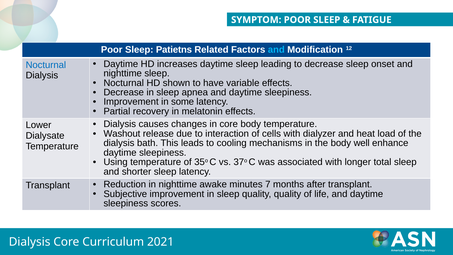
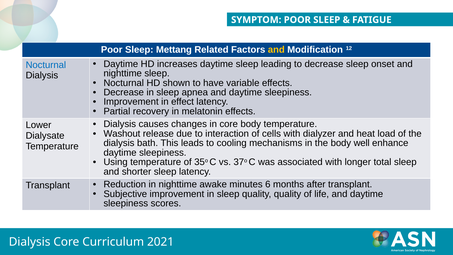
Patietns: Patietns -> Mettang (174, 50)
and colour: light blue -> yellow (276, 50)
some: some -> effect (183, 102)
7: 7 -> 6 (268, 184)
